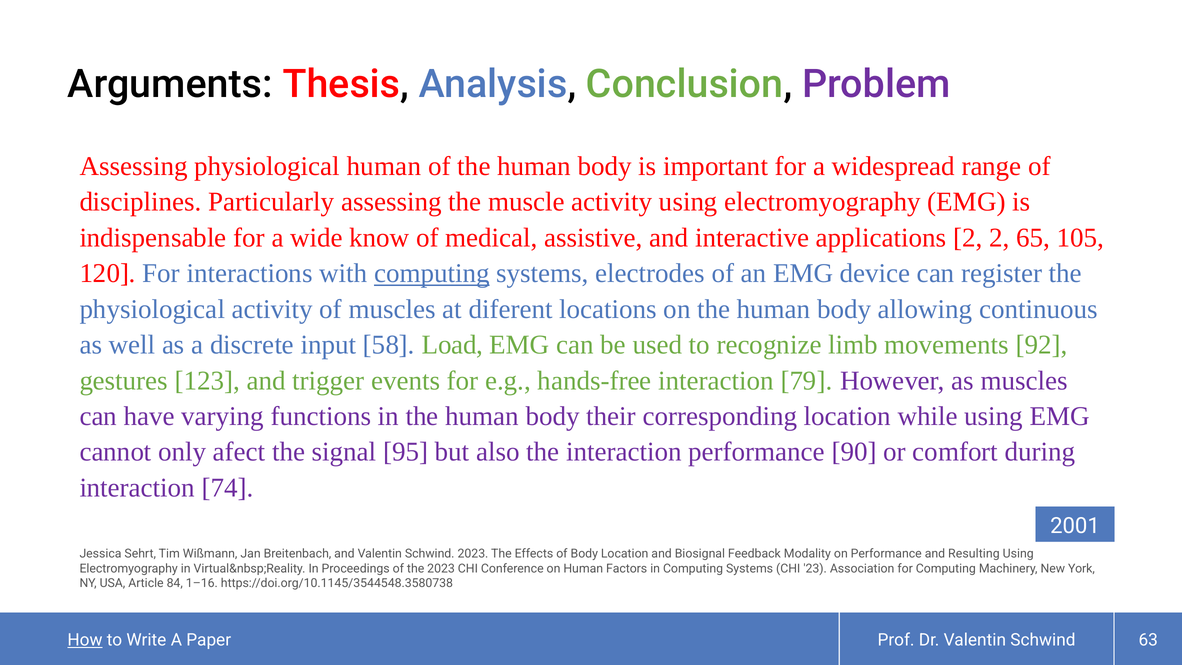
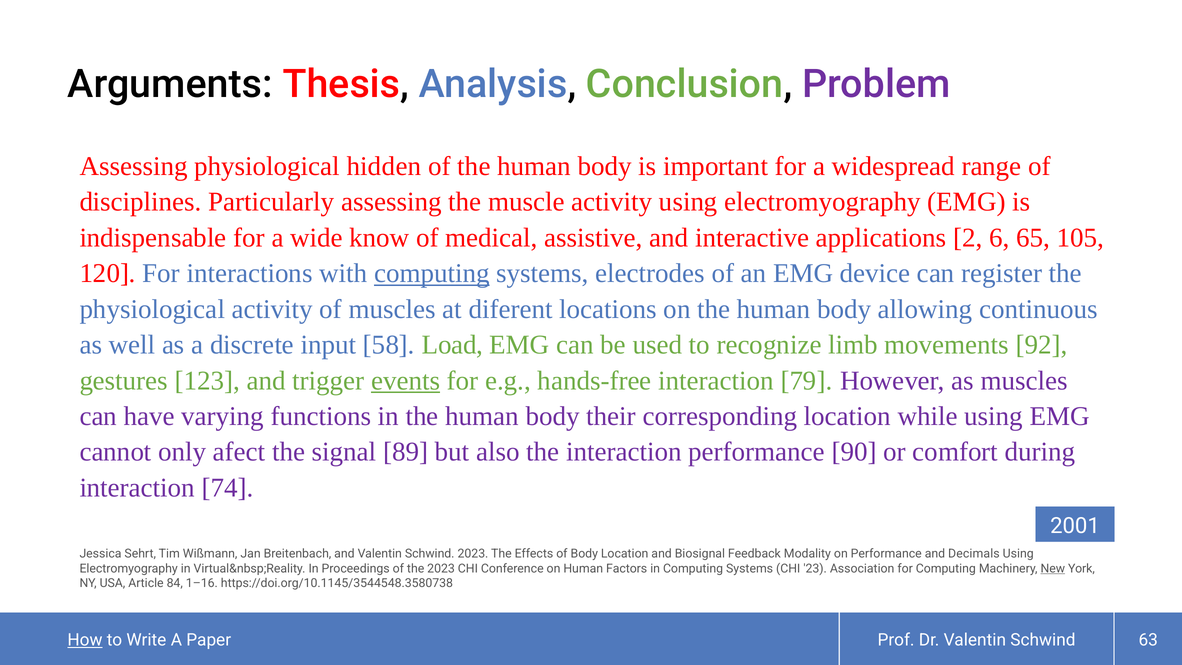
physiological human: human -> hidden (384, 166)
2 2: 2 -> 6 (999, 238)
events underline: none -> present (406, 381)
95: 95 -> 89 (406, 452)
Resulting: Resulting -> Decimals (974, 554)
New underline: none -> present (1053, 568)
